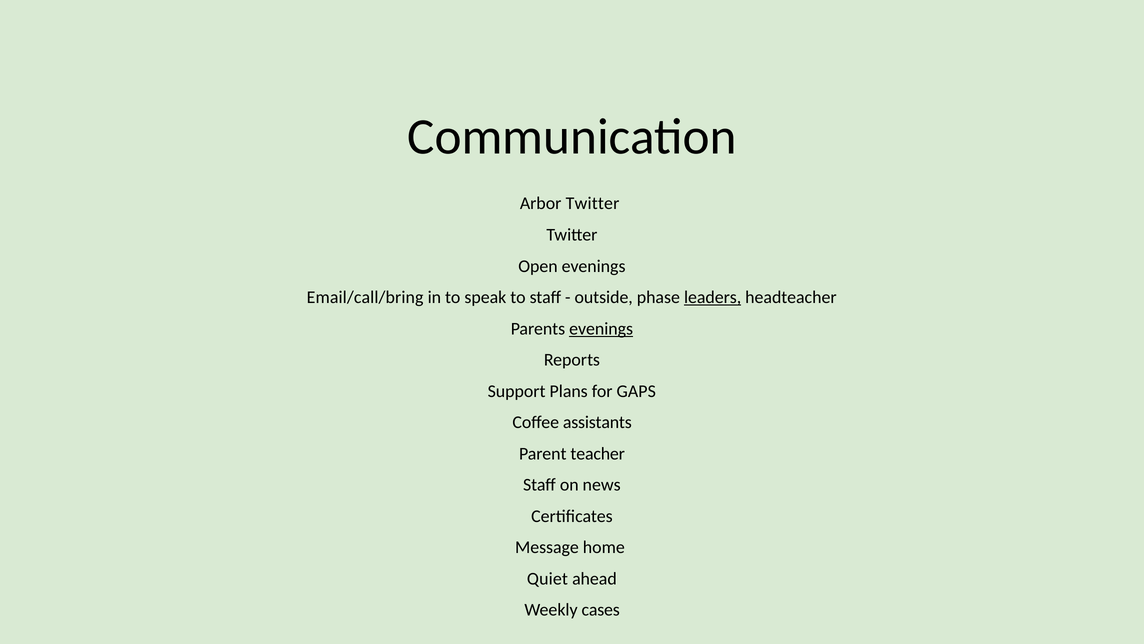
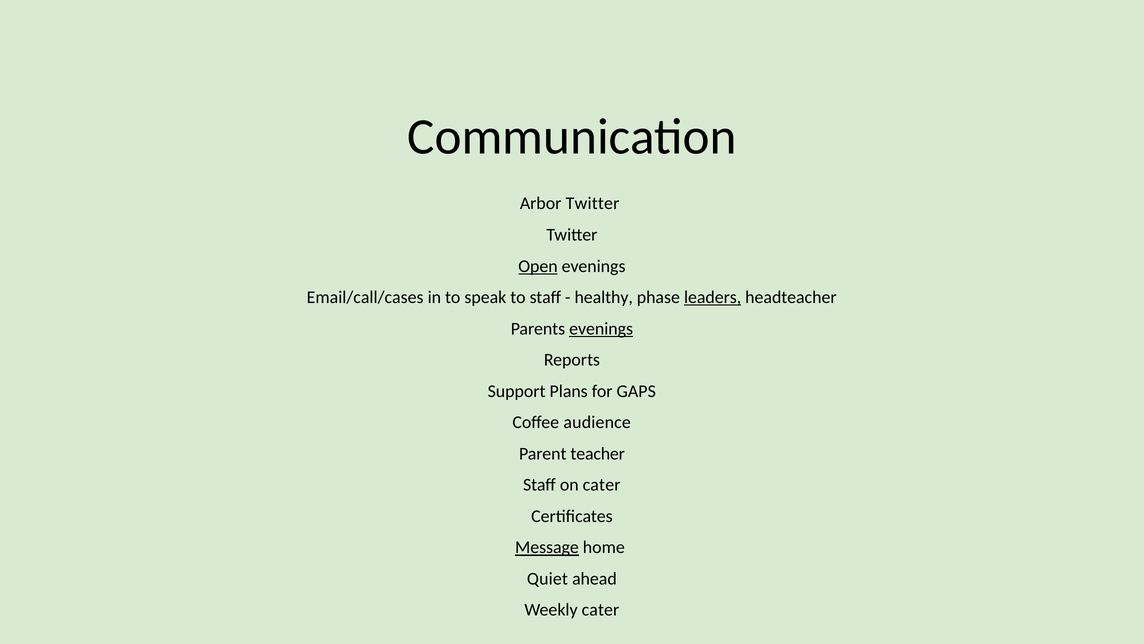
Open underline: none -> present (538, 266)
Email/call/bring: Email/call/bring -> Email/call/cases (365, 297)
outside: outside -> healthy (604, 297)
assistants: assistants -> audience (597, 422)
on news: news -> cater (602, 485)
Message underline: none -> present (547, 547)
Weekly cases: cases -> cater (601, 610)
